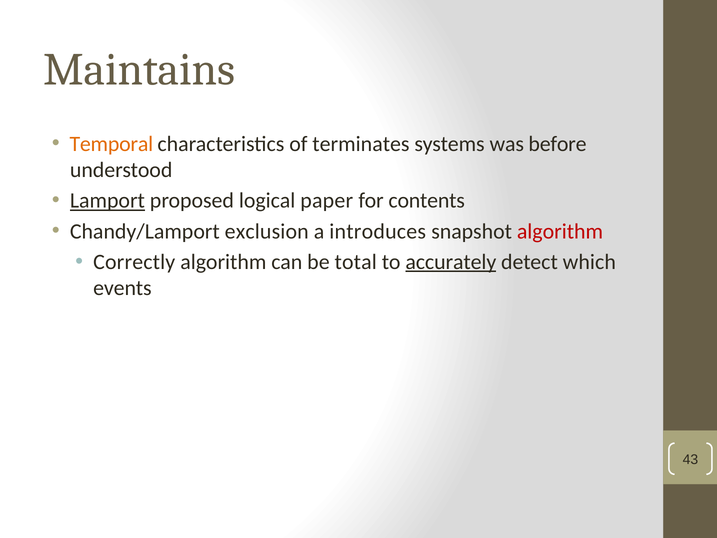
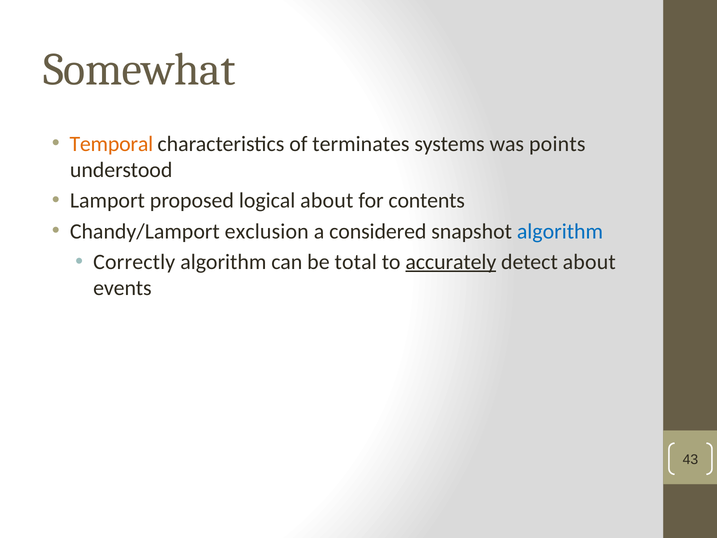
Maintains: Maintains -> Somewhat (139, 70)
before: before -> points (557, 144)
Lamport underline: present -> none (107, 201)
logical paper: paper -> about (327, 201)
introduces: introduces -> considered (378, 231)
algorithm colour: red -> blue (560, 231)
detect which: which -> about (589, 262)
